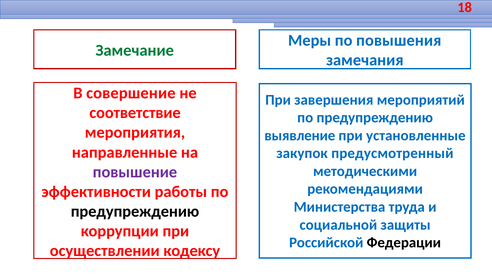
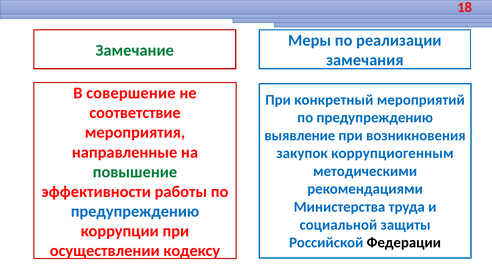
повышения: повышения -> реализации (399, 40)
завершения: завершения -> конкретный (334, 100)
установленные: установленные -> возникновения (416, 135)
предусмотренный: предусмотренный -> коррупциогенным (392, 153)
повышение colour: purple -> green (135, 172)
предупреждению colour: black -> blue (135, 211)
